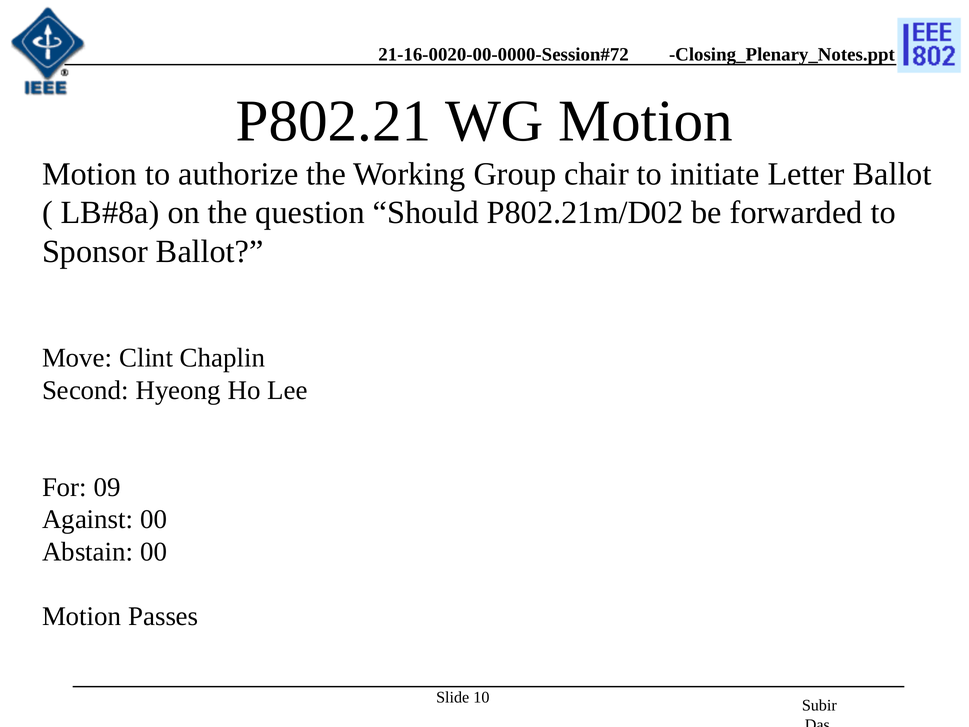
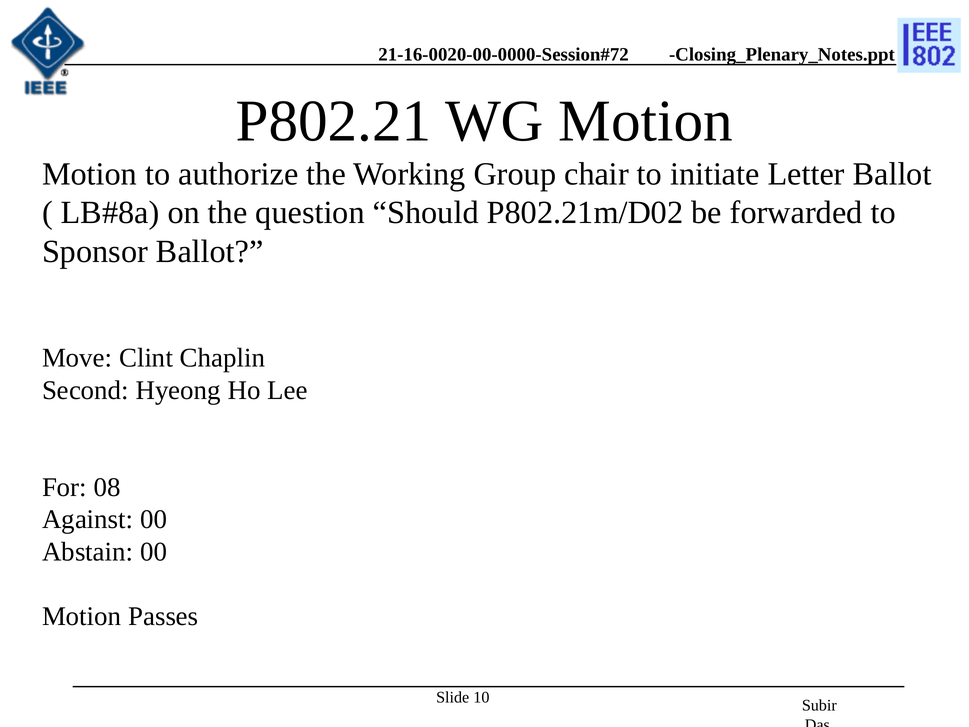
09: 09 -> 08 (107, 487)
